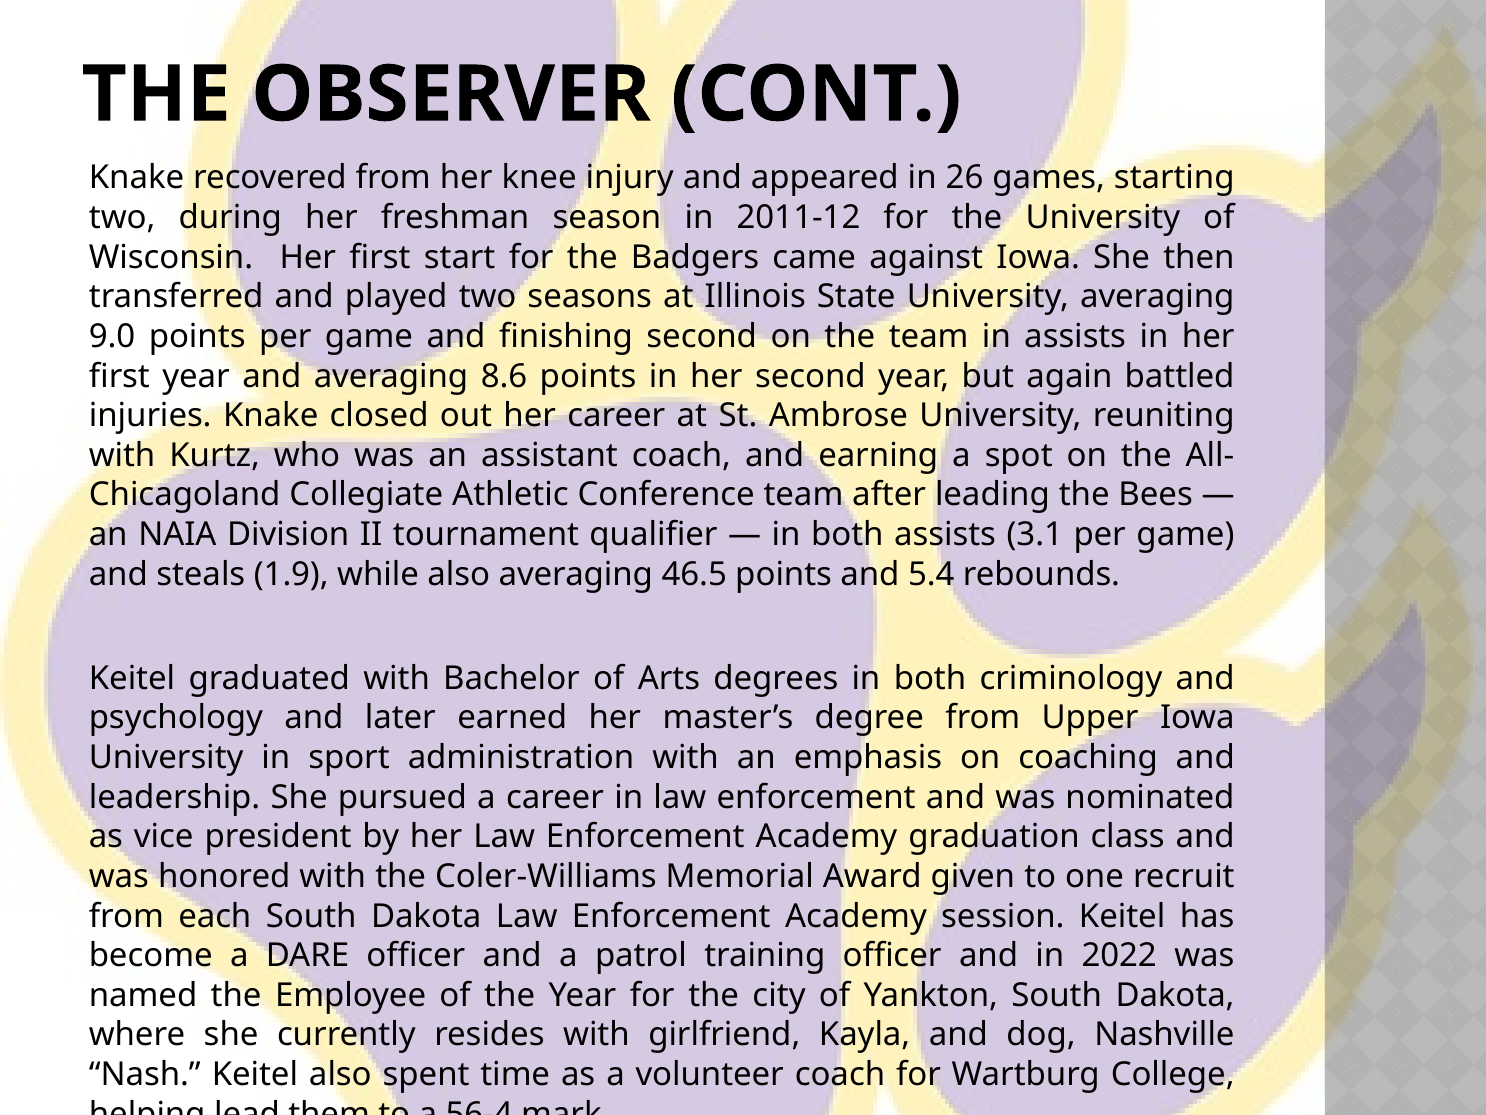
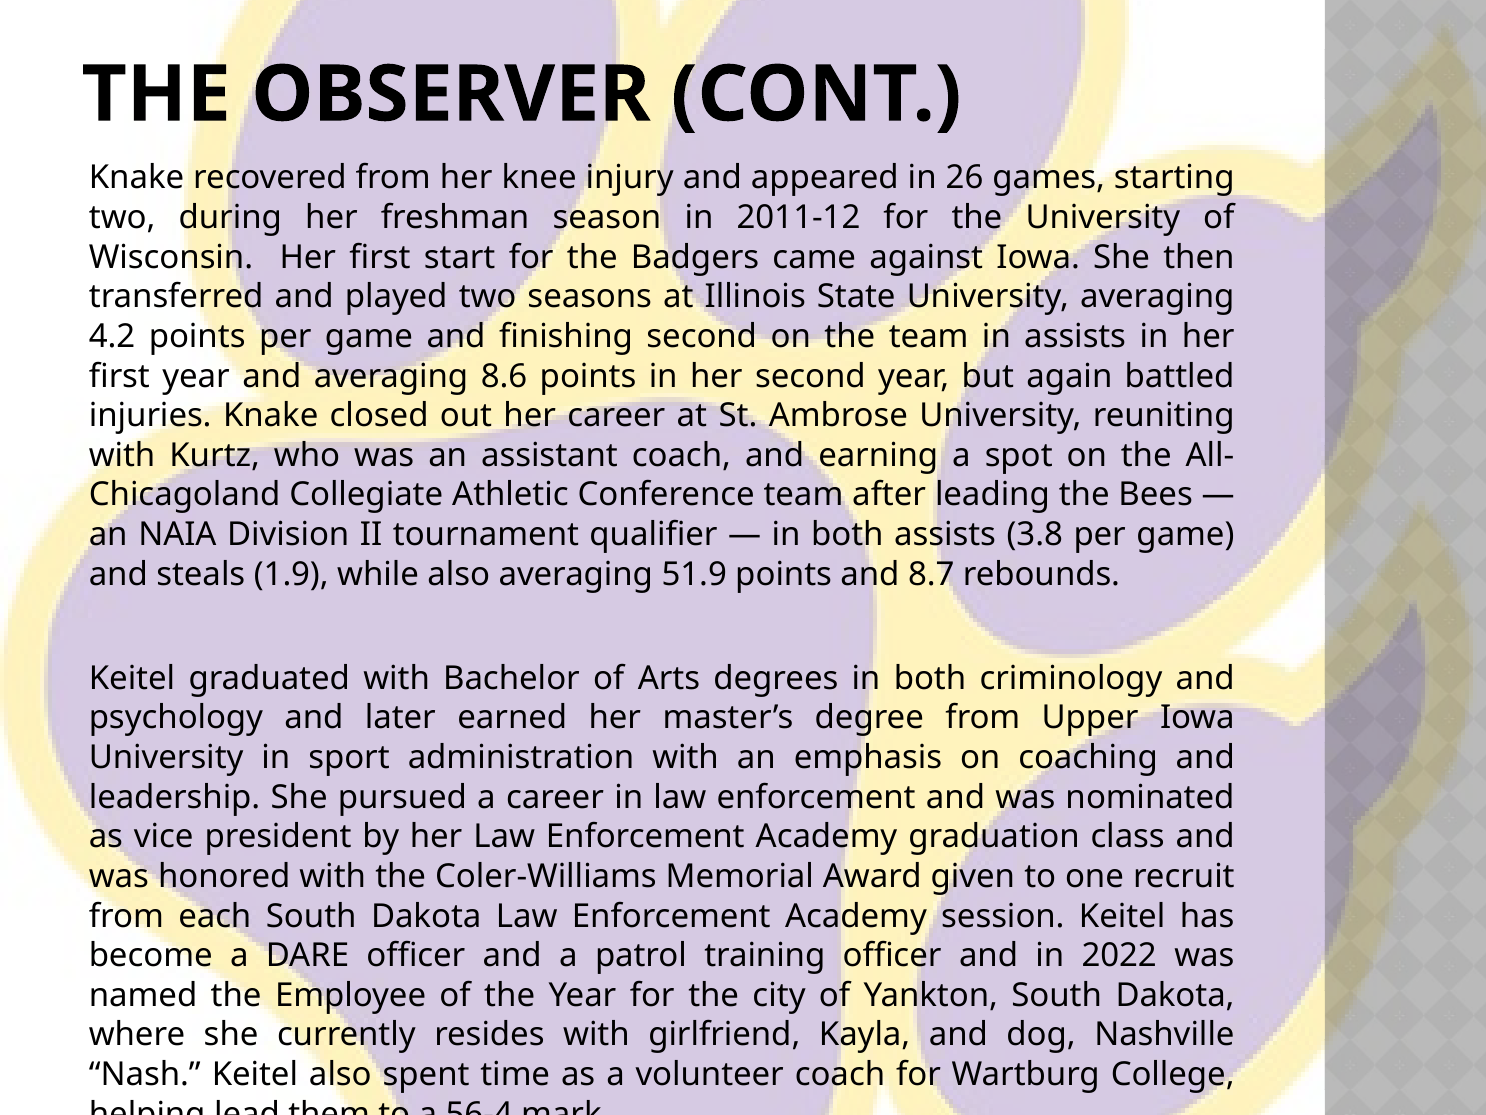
9.0: 9.0 -> 4.2 (112, 336)
3.1: 3.1 -> 3.8 (1035, 534)
46.5: 46.5 -> 51.9 (694, 574)
5.4: 5.4 -> 8.7 (931, 574)
